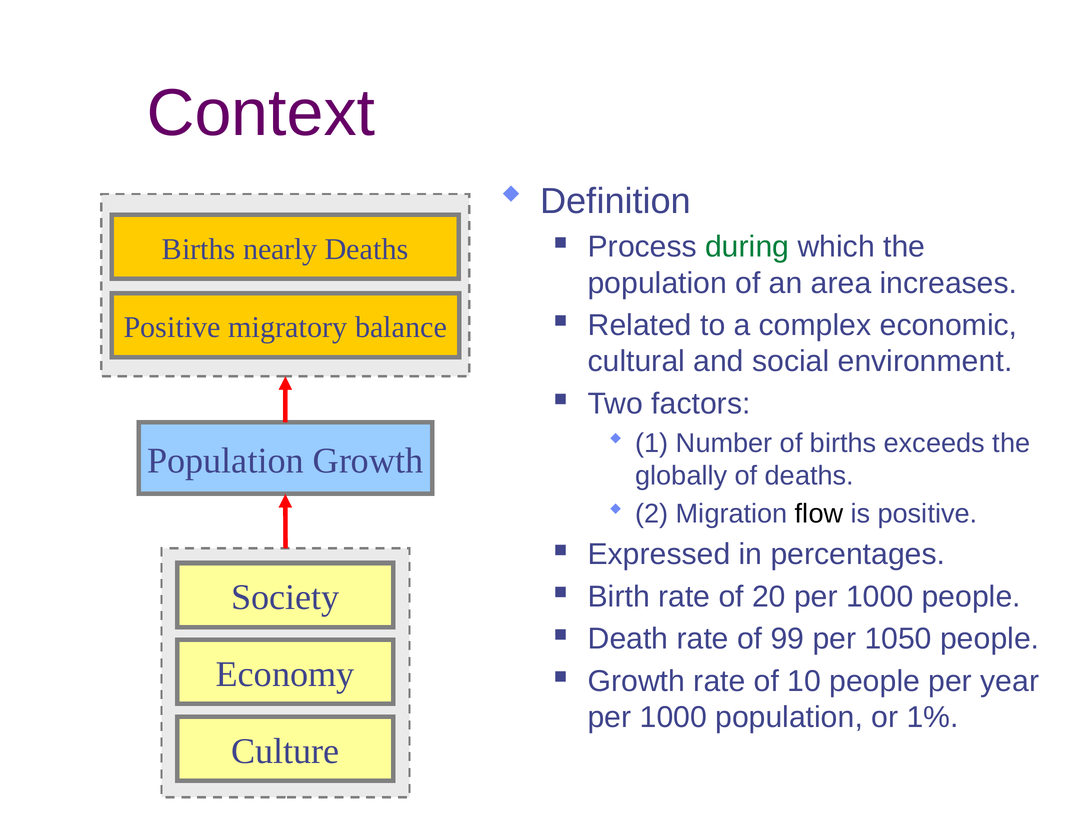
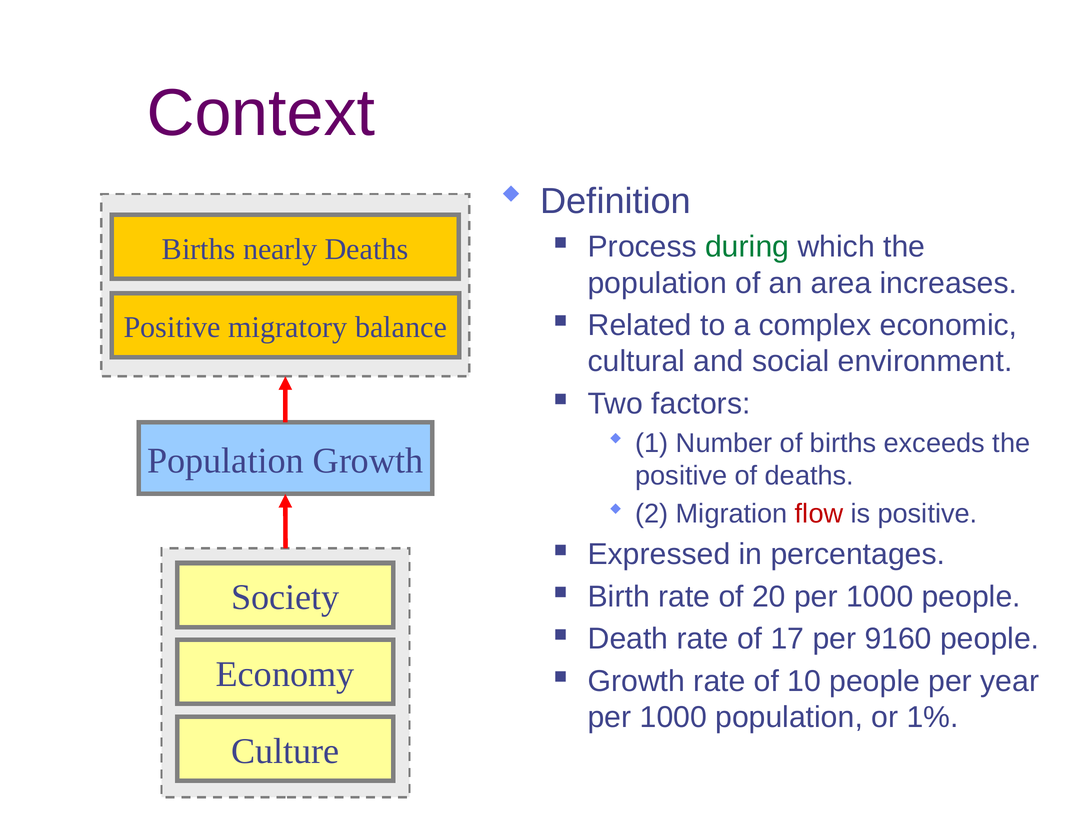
globally: globally -> positive (681, 476)
flow colour: black -> red (819, 514)
99: 99 -> 17 (787, 639)
1050: 1050 -> 9160 (898, 639)
